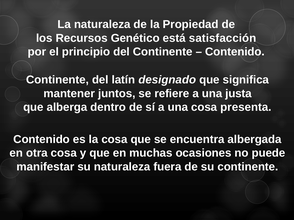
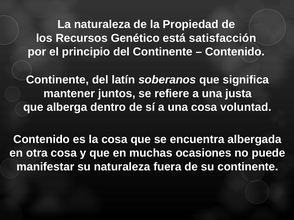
designado: designado -> soberanos (167, 80)
presenta: presenta -> voluntad (246, 107)
